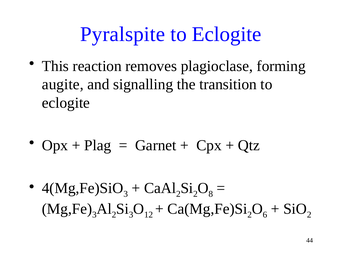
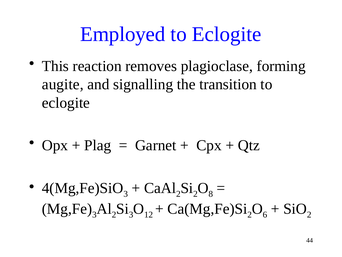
Pyralspite: Pyralspite -> Employed (123, 34)
